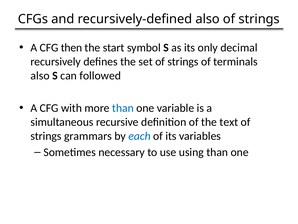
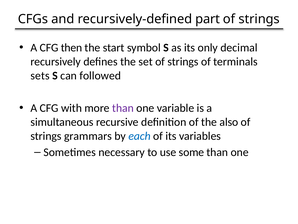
recursively-defined also: also -> part (208, 19)
also: also -> sets (40, 75)
than colour: blue -> purple (123, 108)
text: text -> also (229, 122)
using: using -> some (191, 152)
